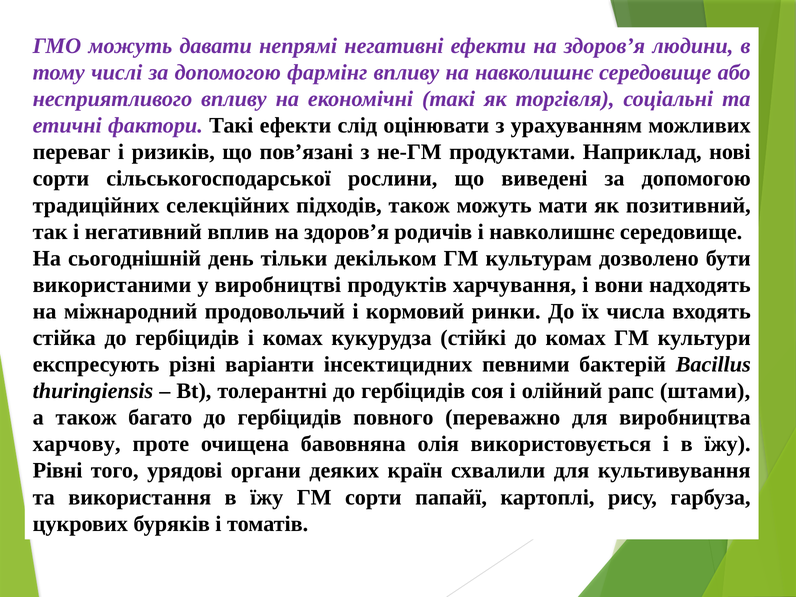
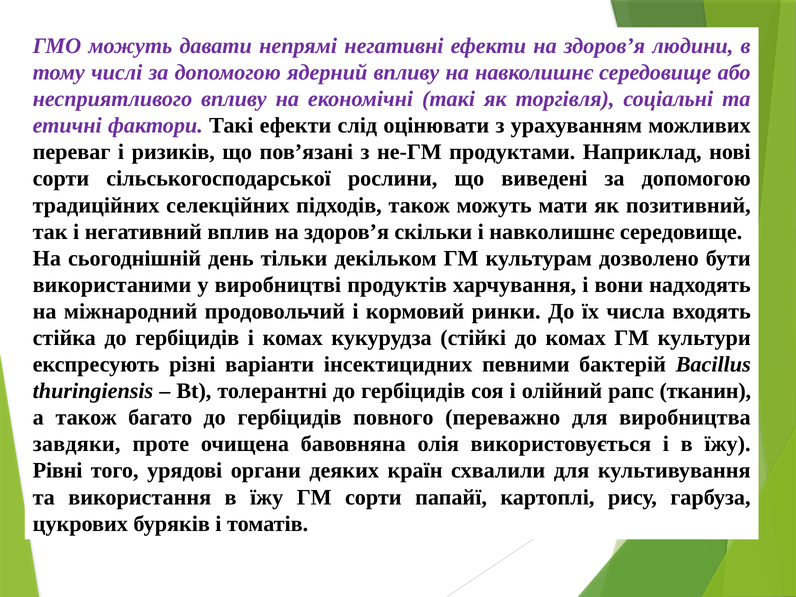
фармінг: фармінг -> ядерний (327, 73)
родичів: родичів -> скільки (433, 232)
штами: штами -> тканин (705, 391)
харчову: харчову -> завдяки (77, 444)
